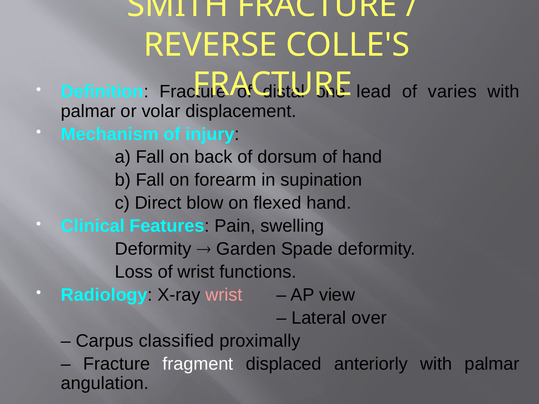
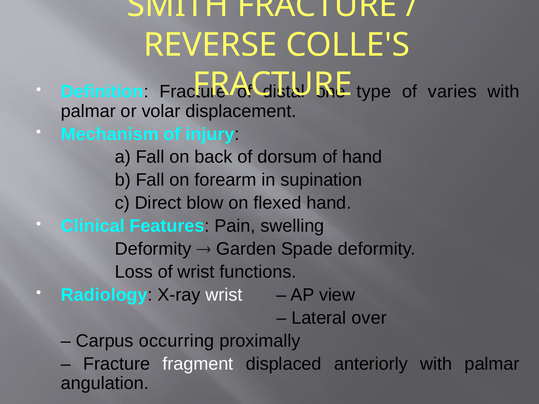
lead: lead -> type (374, 92)
wrist colour: pink -> white (224, 295)
classified: classified -> occurring (177, 341)
